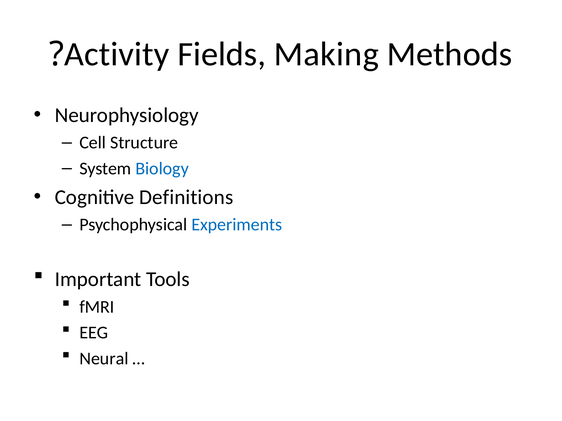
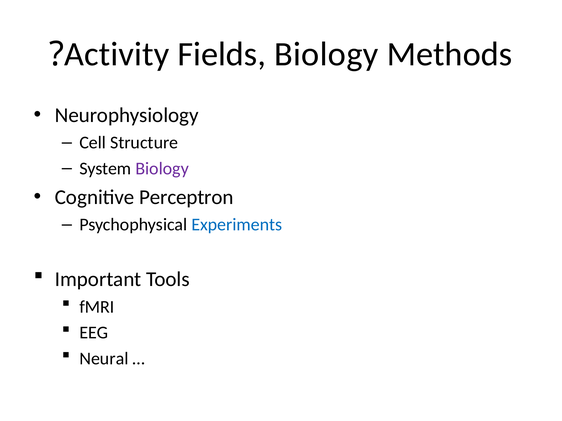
Fields Making: Making -> Biology (326, 54)
Biology colour: blue -> purple (162, 169)
Definitions: Definitions -> Perceptron (186, 197)
